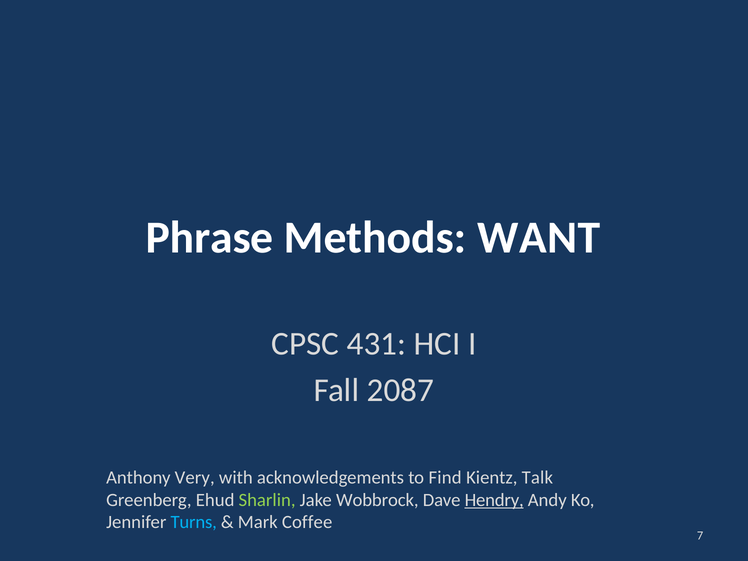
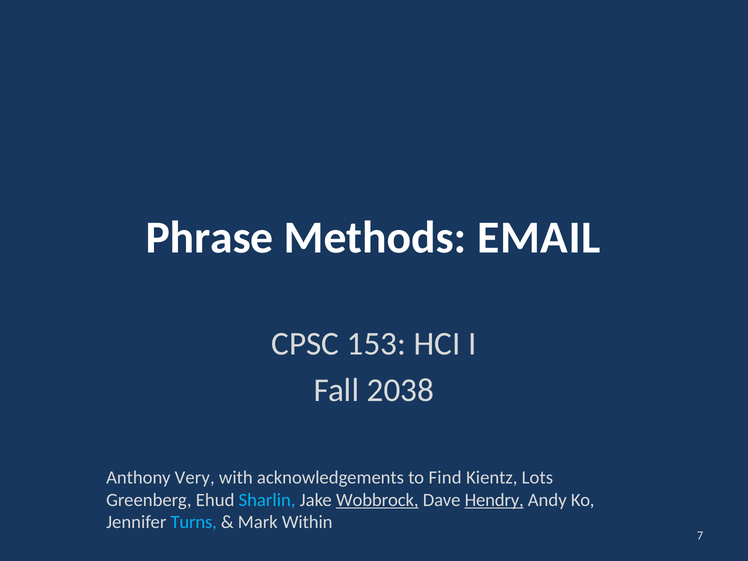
WANT: WANT -> EMAIL (539, 238)
431: 431 -> 153 (376, 344)
2087: 2087 -> 2038 (400, 390)
Talk: Talk -> Lots (537, 477)
Sharlin colour: light green -> light blue (267, 500)
Wobbrock underline: none -> present (377, 500)
Coffee: Coffee -> Within (307, 522)
